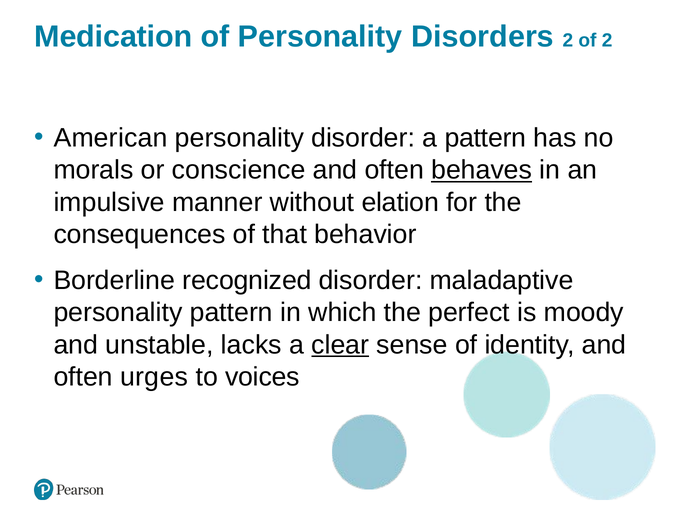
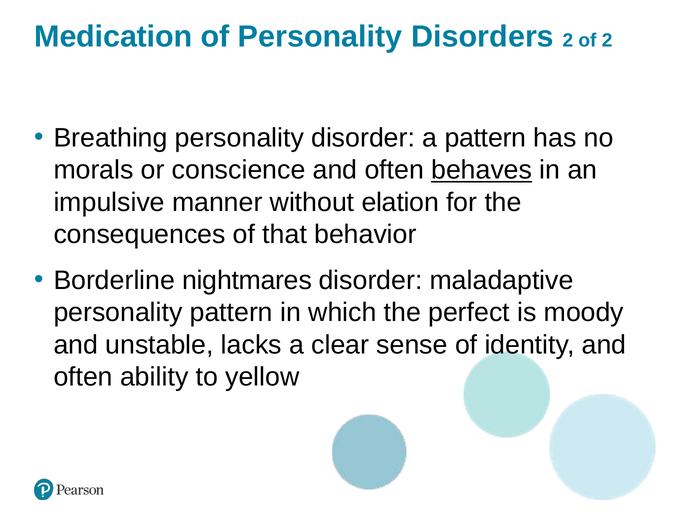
American: American -> Breathing (111, 138)
recognized: recognized -> nightmares (247, 281)
clear underline: present -> none (340, 345)
urges: urges -> ability (154, 377)
voices: voices -> yellow (262, 377)
